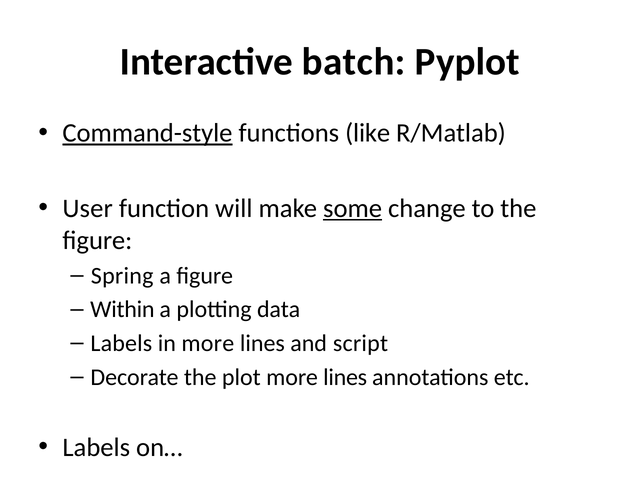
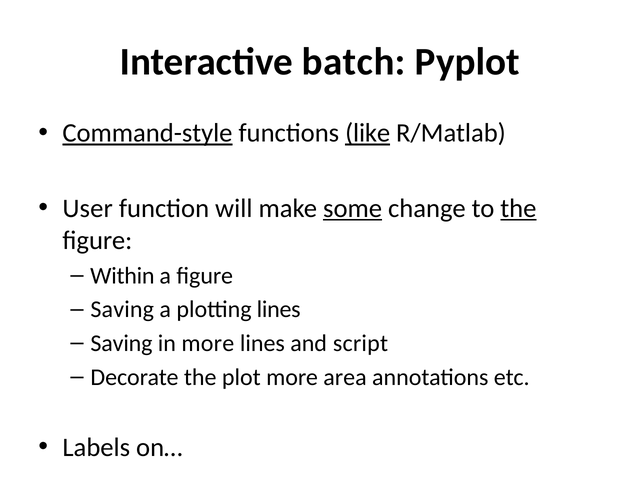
like underline: none -> present (368, 133)
the underline: none -> present (518, 208)
Spring: Spring -> Within (122, 276)
Within: Within -> Saving (122, 309)
plotting data: data -> lines (279, 309)
Labels: Labels -> Saving (121, 343)
plot more lines: lines -> area (345, 377)
